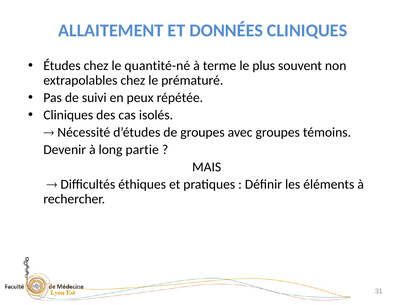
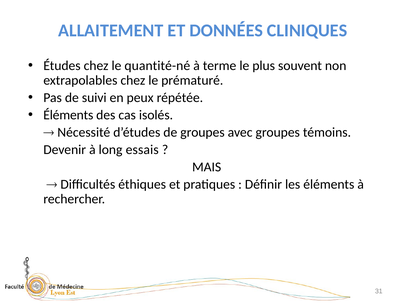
Cliniques: Cliniques -> Éléments (68, 115)
partie: partie -> essais (142, 150)
